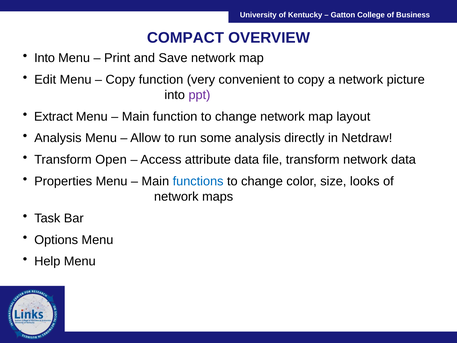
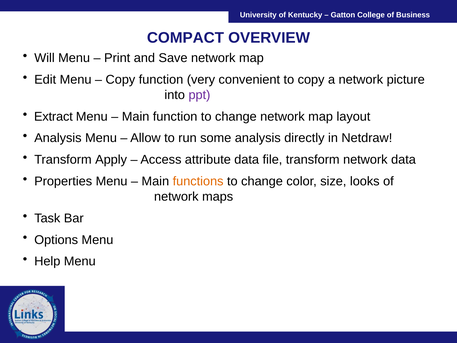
Into: Into -> Will (44, 58)
Open: Open -> Apply (111, 160)
functions colour: blue -> orange (198, 181)
